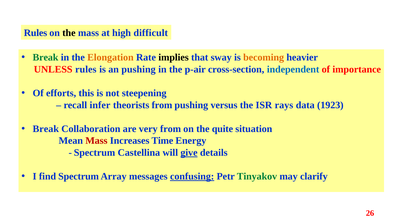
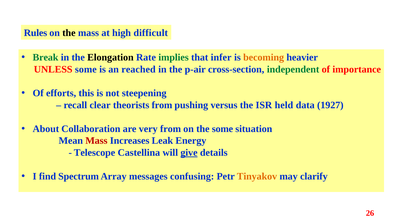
Elongation colour: orange -> black (110, 58)
implies colour: black -> green (174, 58)
sway: sway -> infer (221, 58)
UNLESS rules: rules -> some (86, 69)
an pushing: pushing -> reached (139, 69)
independent colour: blue -> green (293, 69)
infer: infer -> clear (100, 105)
rays: rays -> held (284, 105)
1923: 1923 -> 1927 (330, 105)
Break: Break -> About (46, 129)
the quite: quite -> some (222, 129)
Time: Time -> Leak (162, 141)
Spectrum: Spectrum -> Telescope (94, 153)
confusing underline: present -> none (192, 177)
Tinyakov colour: green -> orange (257, 177)
